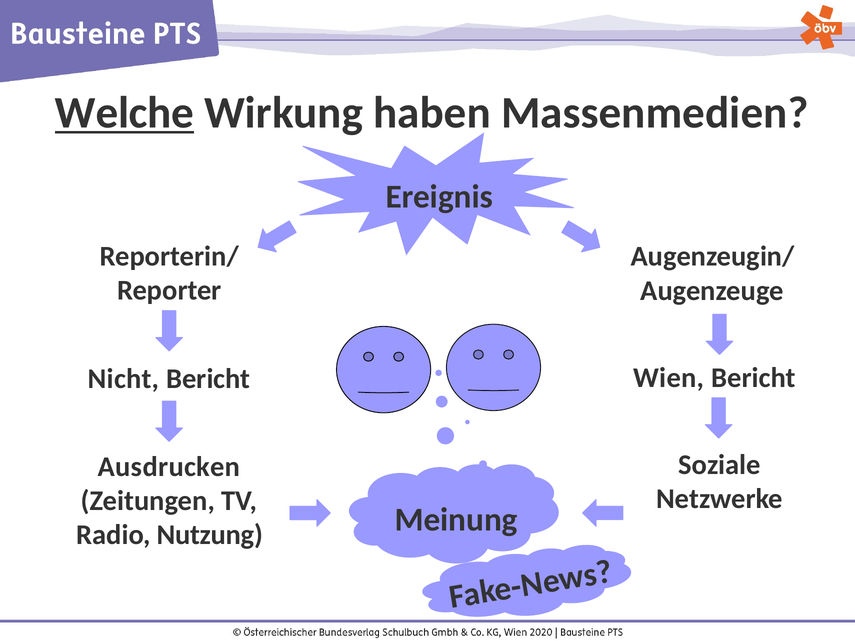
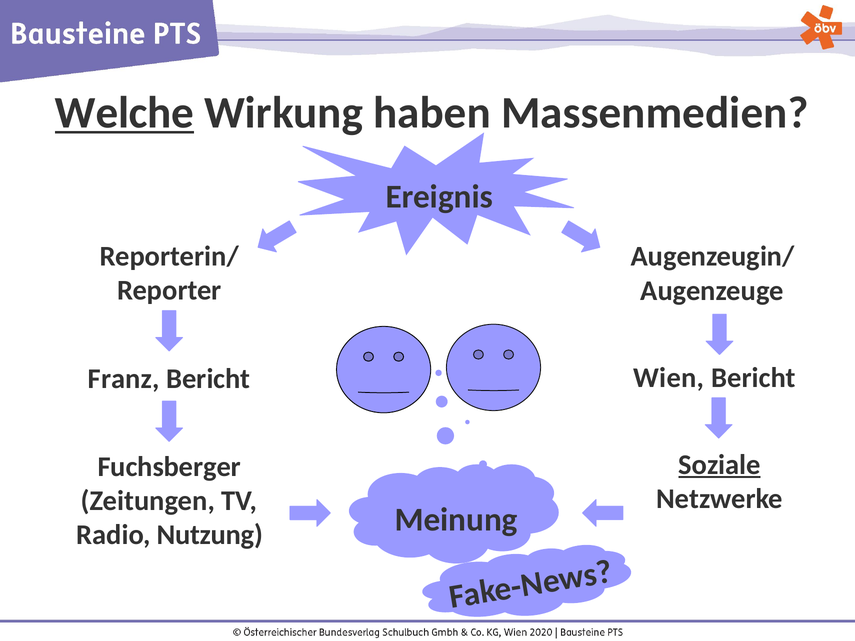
Nicht: Nicht -> Franz (124, 379)
Soziale underline: none -> present (719, 465)
Ausdrucken: Ausdrucken -> Fuchsberger (169, 467)
